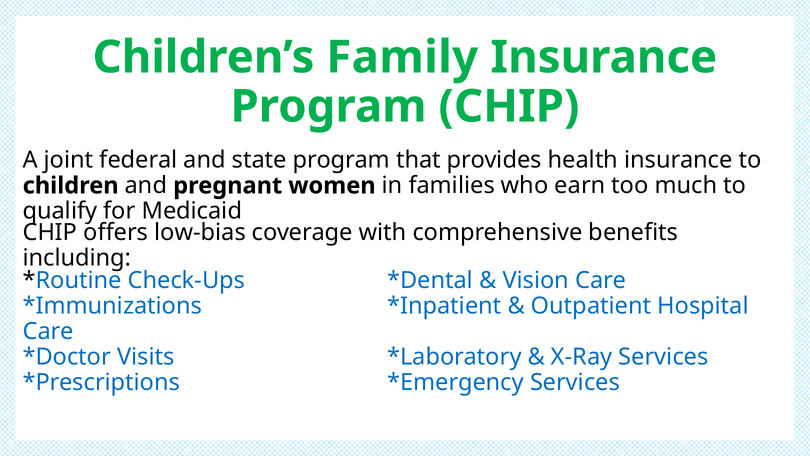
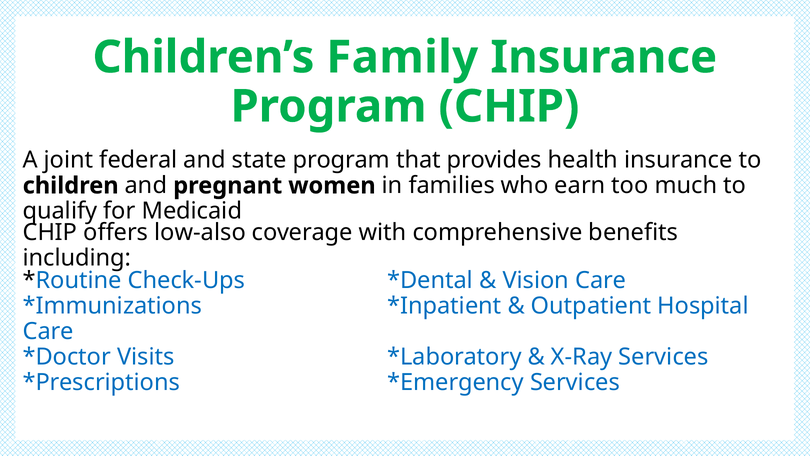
low-bias: low-bias -> low-also (200, 232)
